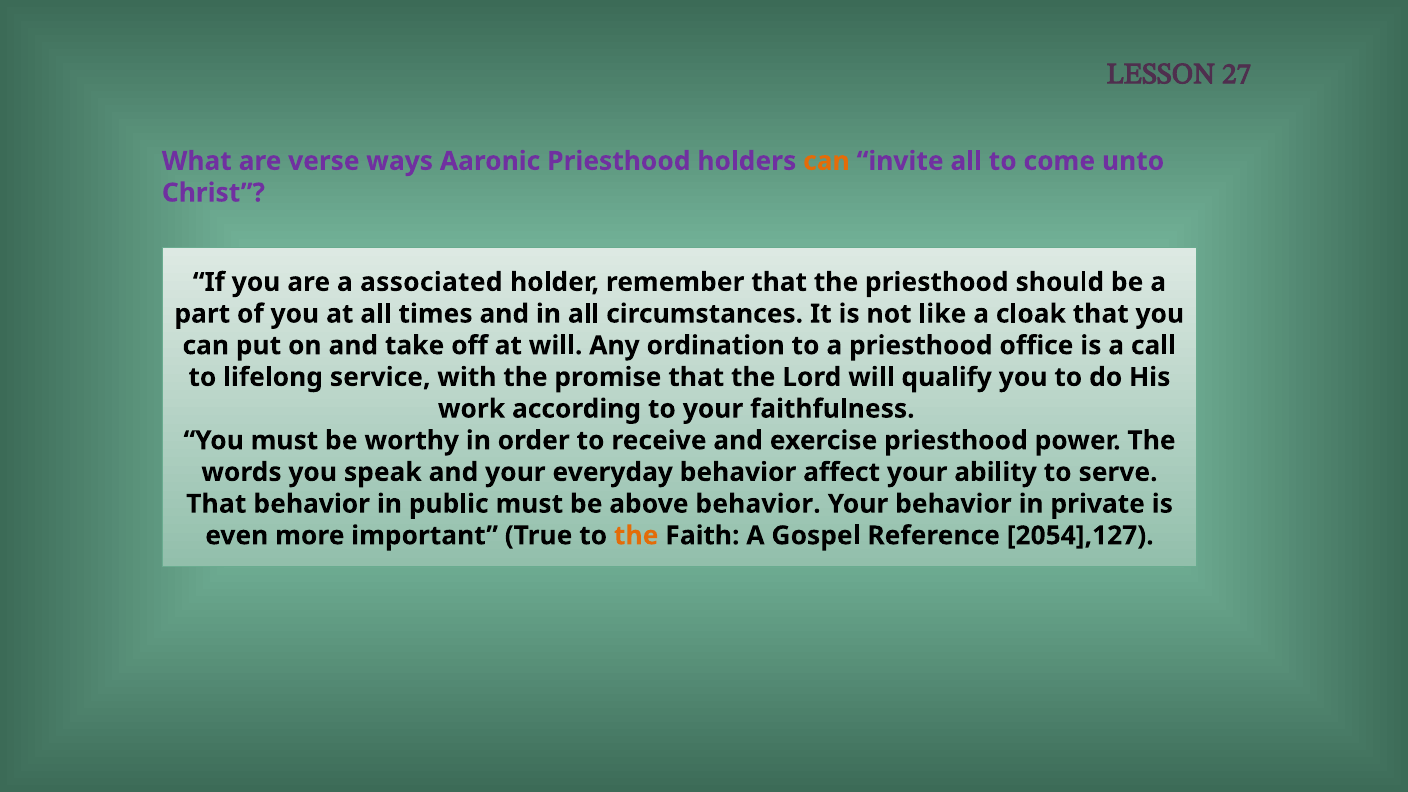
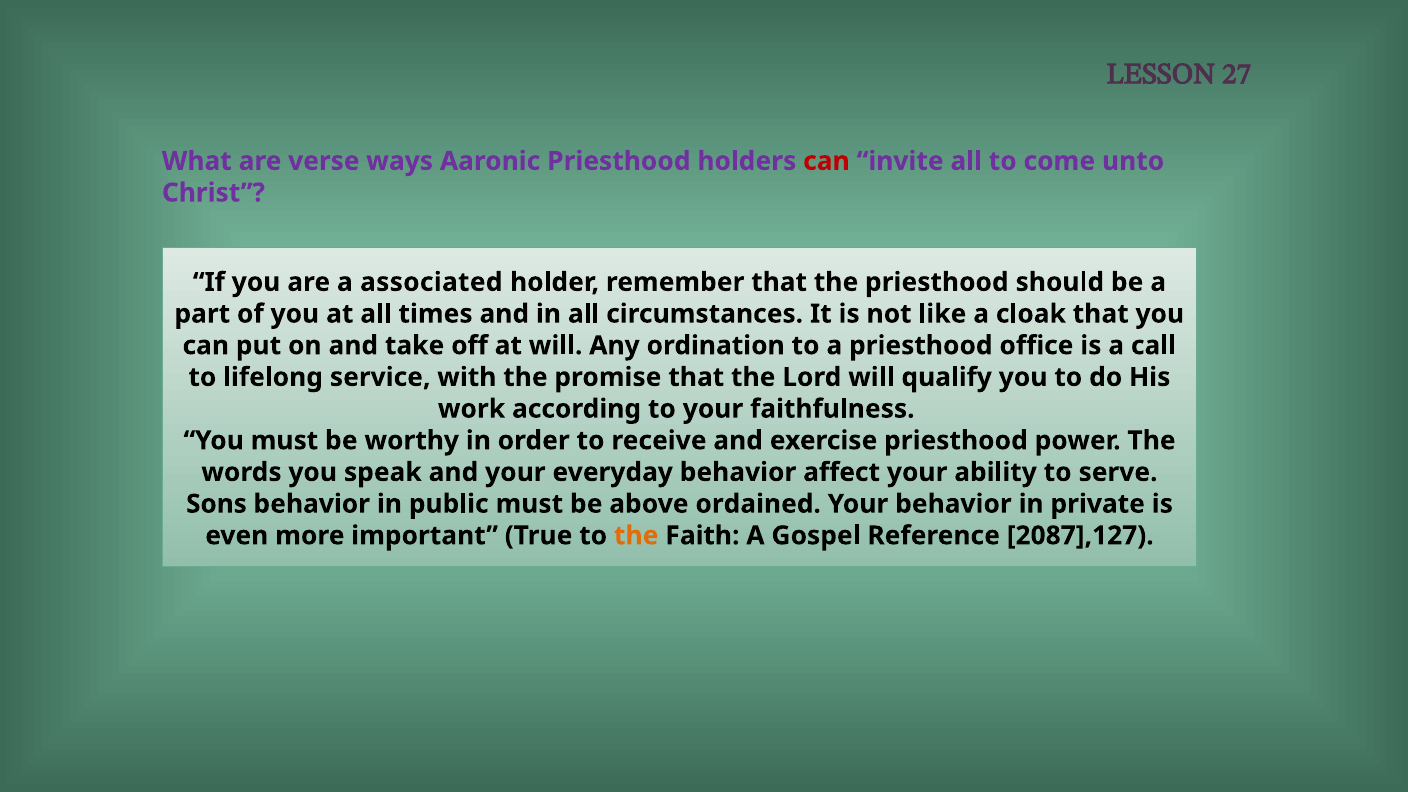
can colour: orange -> red (826, 161)
That: That -> Sons (216, 504)
above behavior: behavior -> ordained (758, 504)
2054],127: 2054],127 -> 2087],127 (1080, 536)
